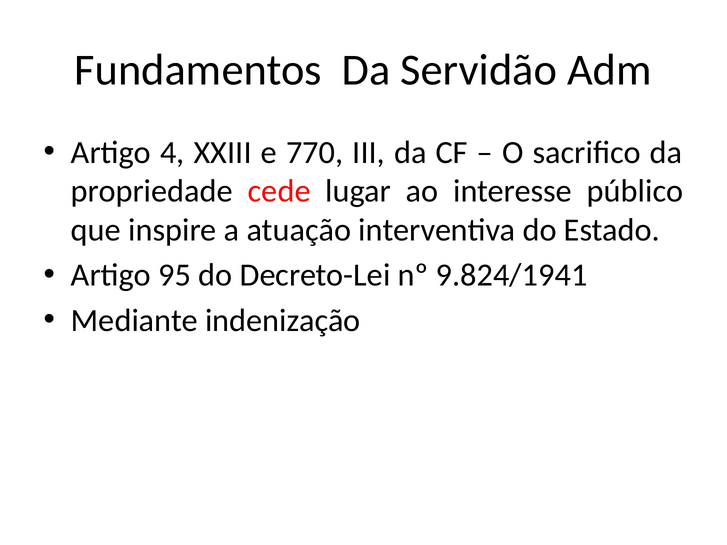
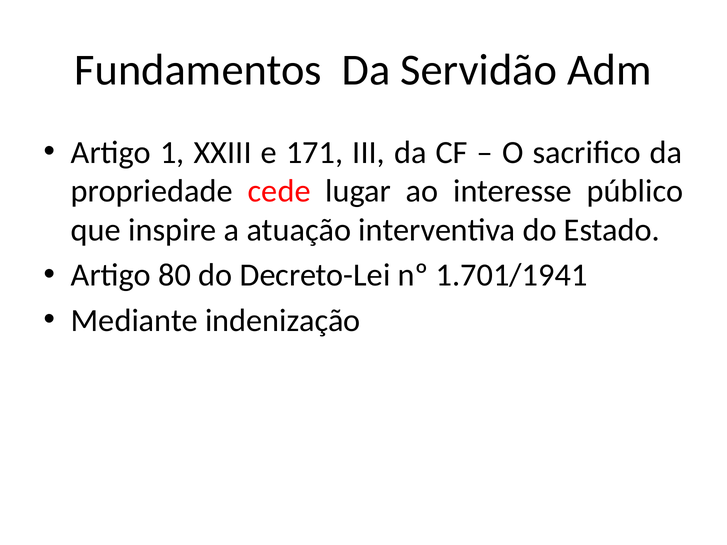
4: 4 -> 1 (172, 153)
770: 770 -> 171 (315, 153)
95: 95 -> 80 (175, 275)
9.824/1941: 9.824/1941 -> 1.701/1941 (512, 275)
